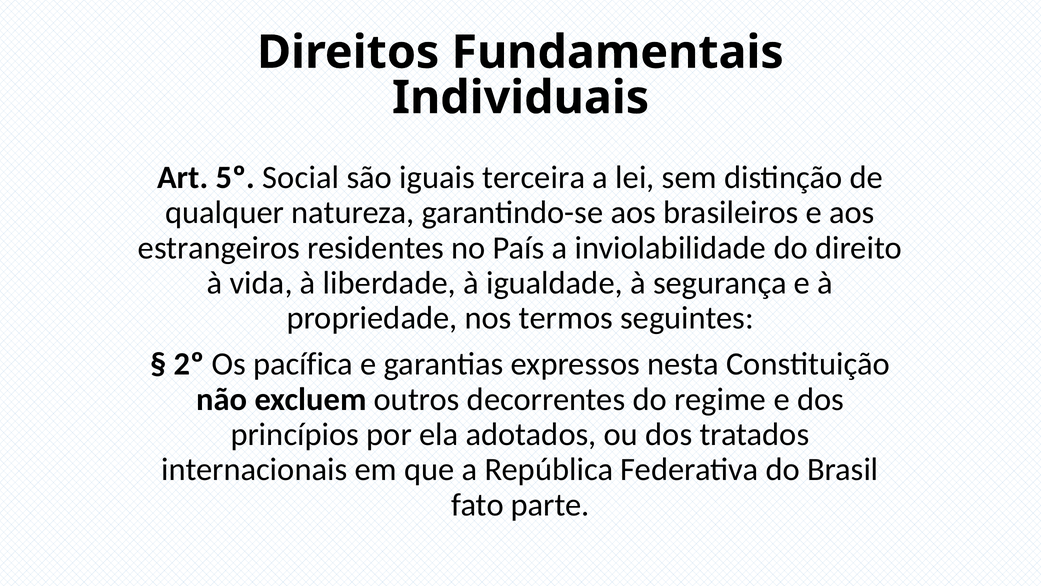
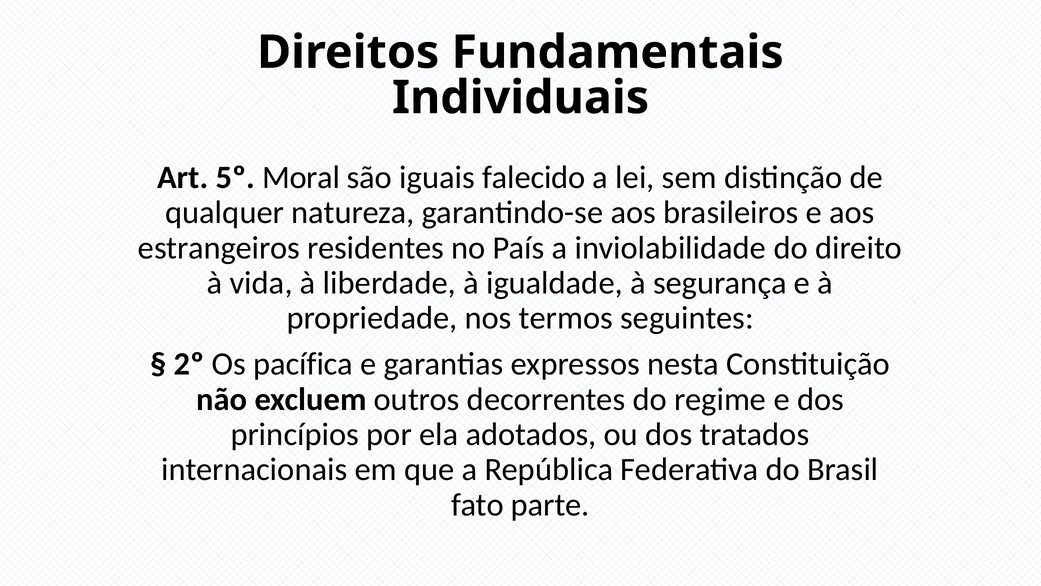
Social: Social -> Moral (301, 177)
terceira: terceira -> falecido (534, 177)
